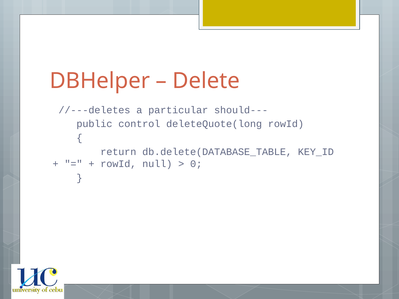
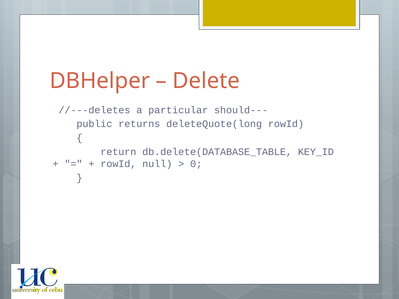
control: control -> returns (139, 124)
